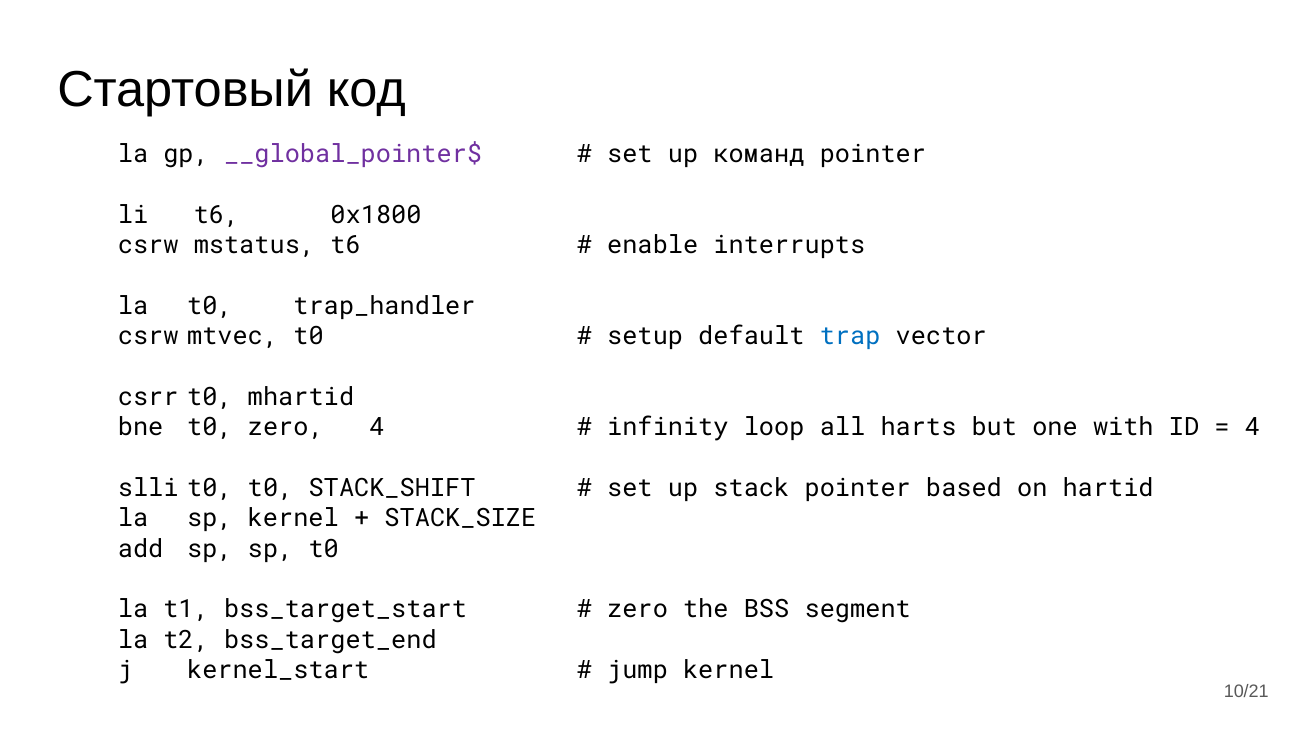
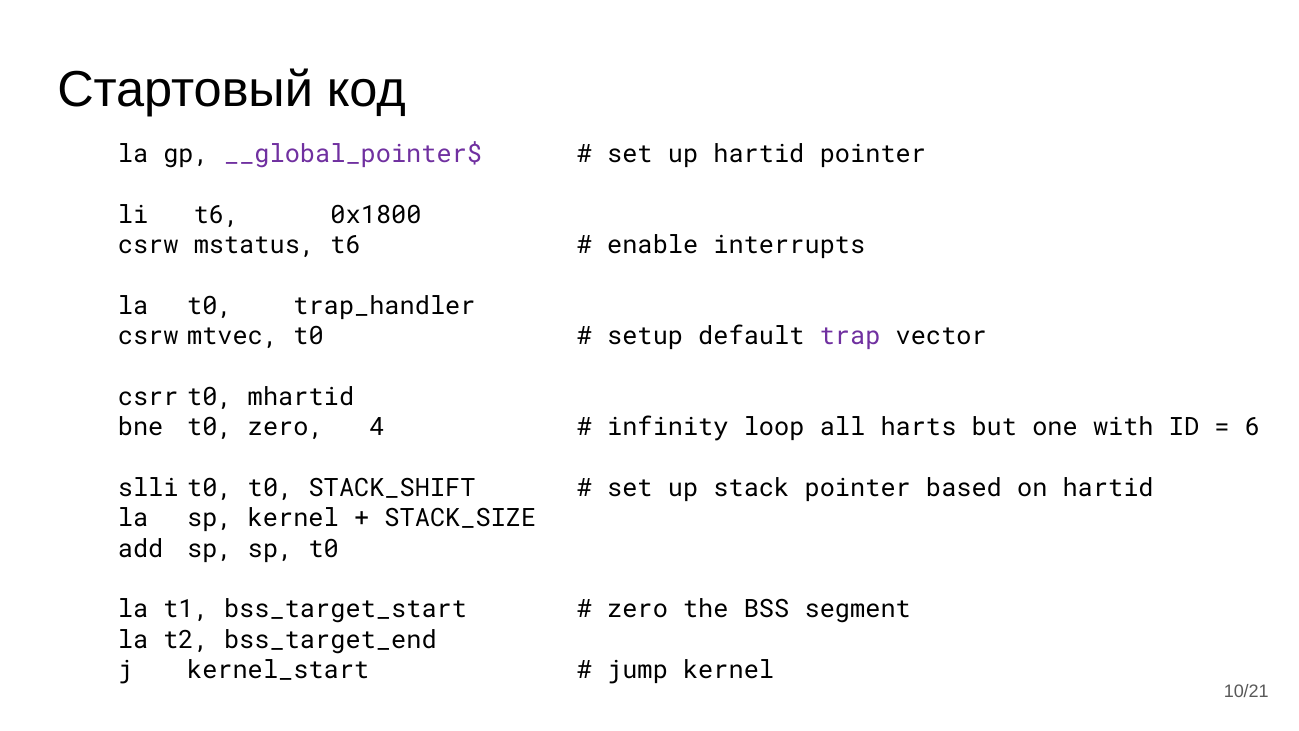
up команд: команд -> hartid (759, 154)
trap colour: blue -> purple (850, 336)
4: 4 -> 6 (1252, 427)
